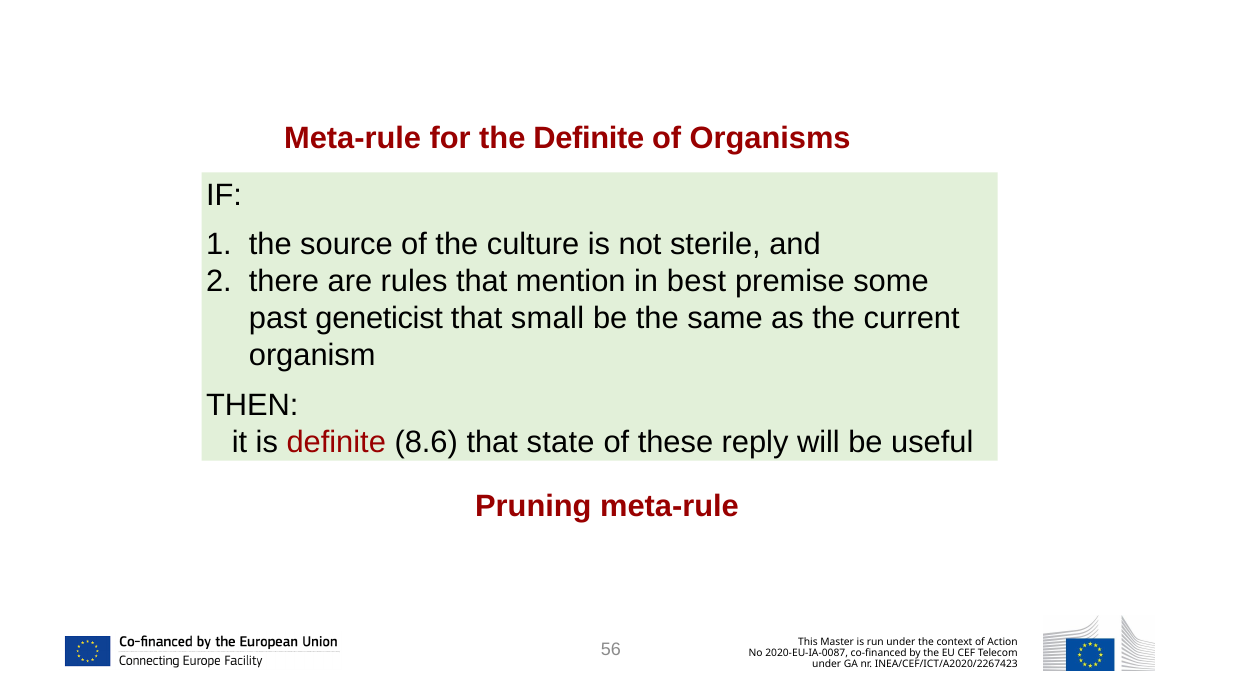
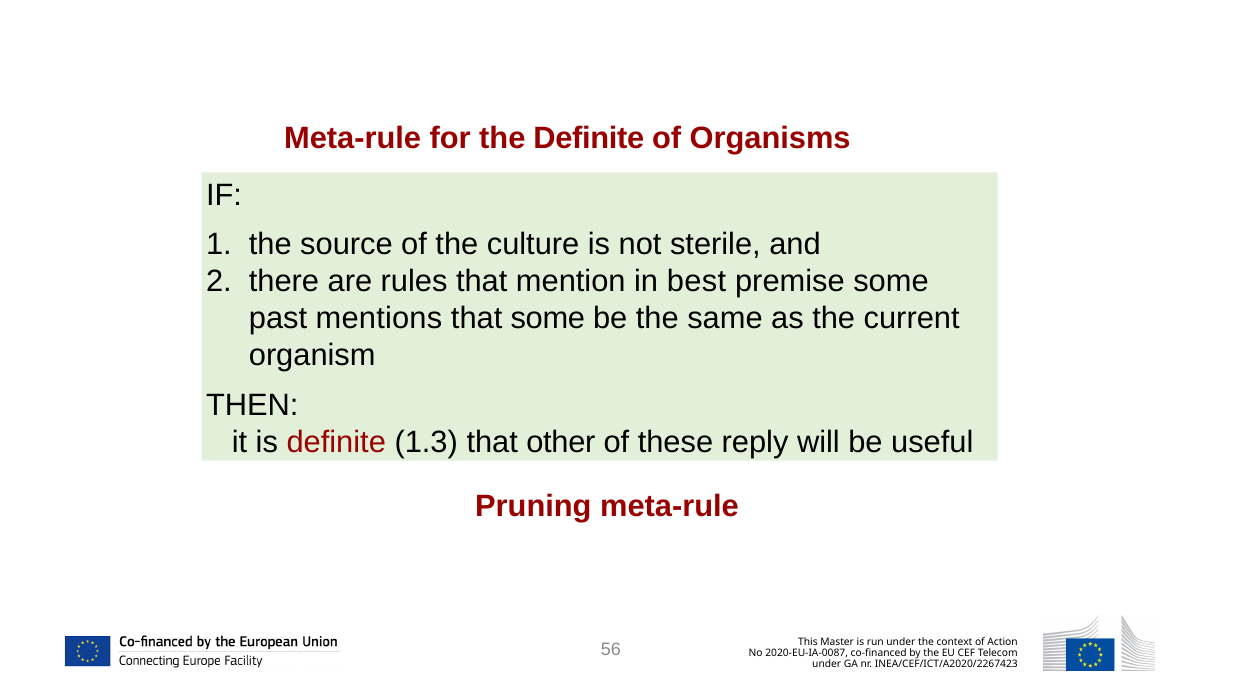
geneticist: geneticist -> mentions (379, 319)
that small: small -> some (548, 319)
8.6: 8.6 -> 1.3 (426, 442)
state: state -> other (561, 442)
